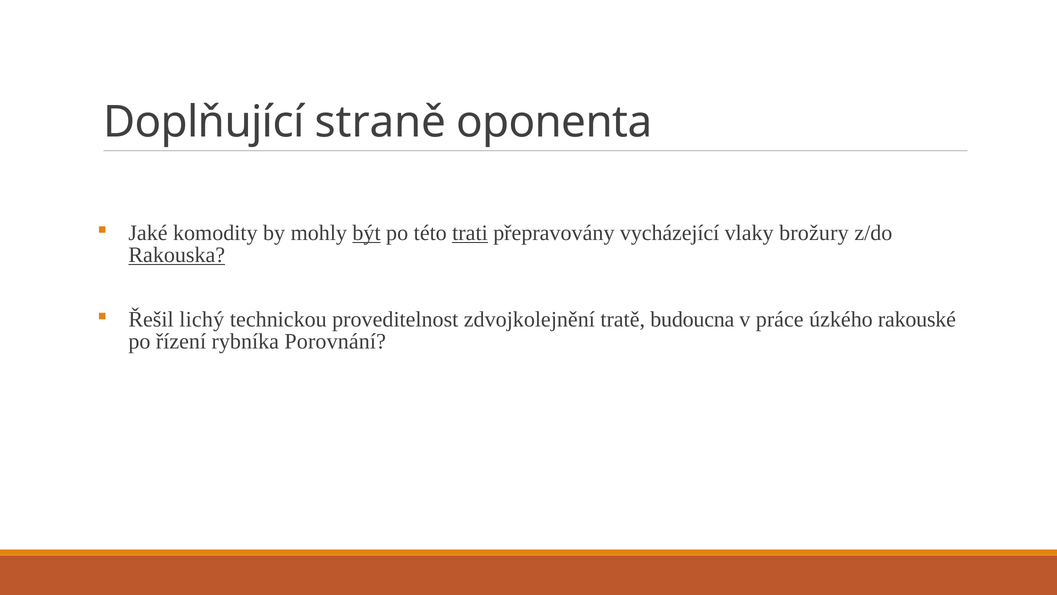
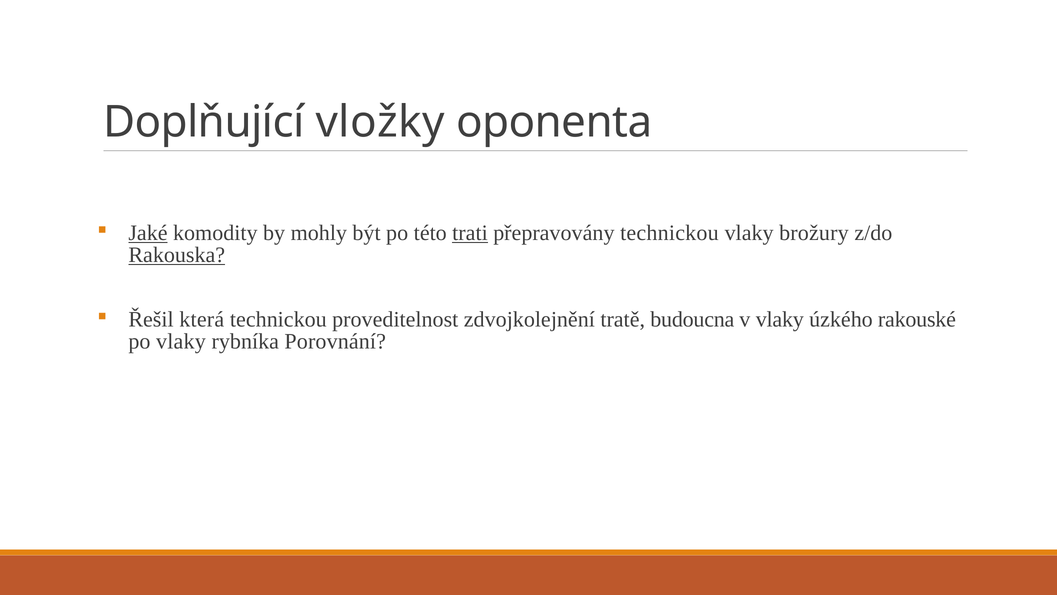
straně: straně -> vložky (380, 122)
Jaké underline: none -> present (148, 233)
být underline: present -> none (367, 233)
přepravovány vycházející: vycházející -> technickou (669, 233)
lichý: lichý -> která (202, 319)
v práce: práce -> vlaky (780, 319)
po řízení: řízení -> vlaky (181, 341)
